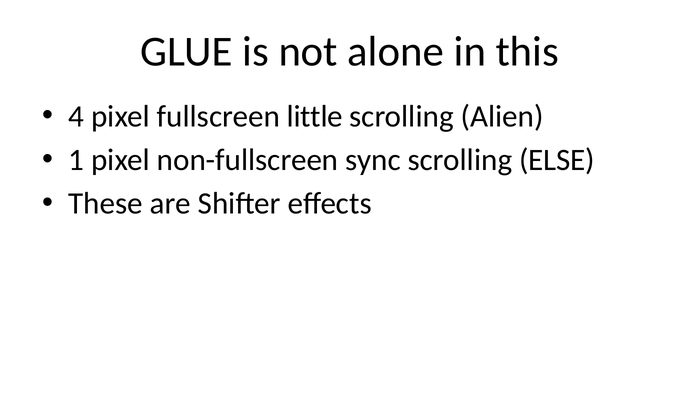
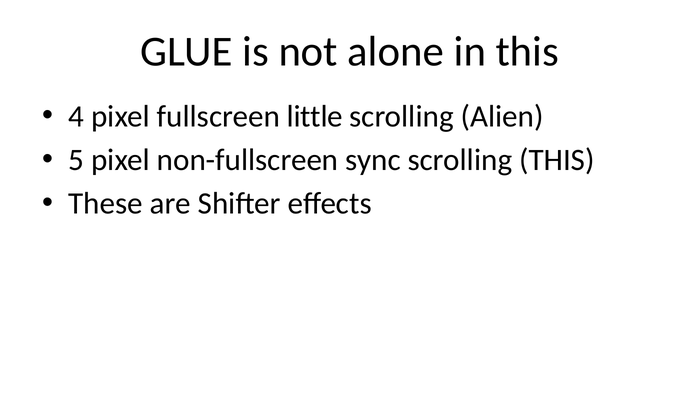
1: 1 -> 5 (76, 160)
scrolling ELSE: ELSE -> THIS (557, 160)
